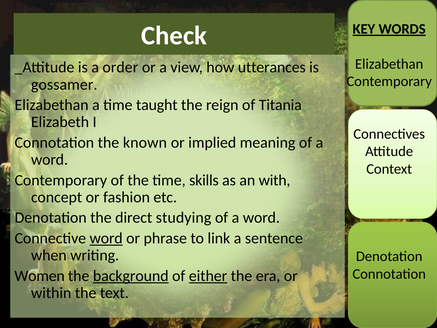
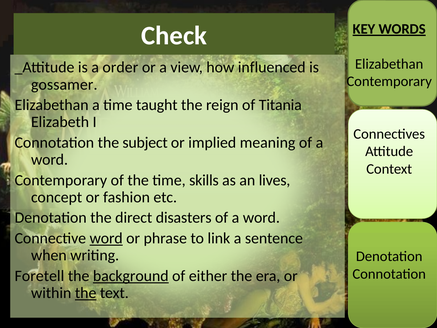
utterances: utterances -> influenced (272, 67)
known: known -> subject (145, 142)
with: with -> lives (275, 180)
studying: studying -> disasters (184, 218)
Women: Women -> Foretell (39, 276)
either underline: present -> none (208, 276)
the underline: none -> present (86, 293)
